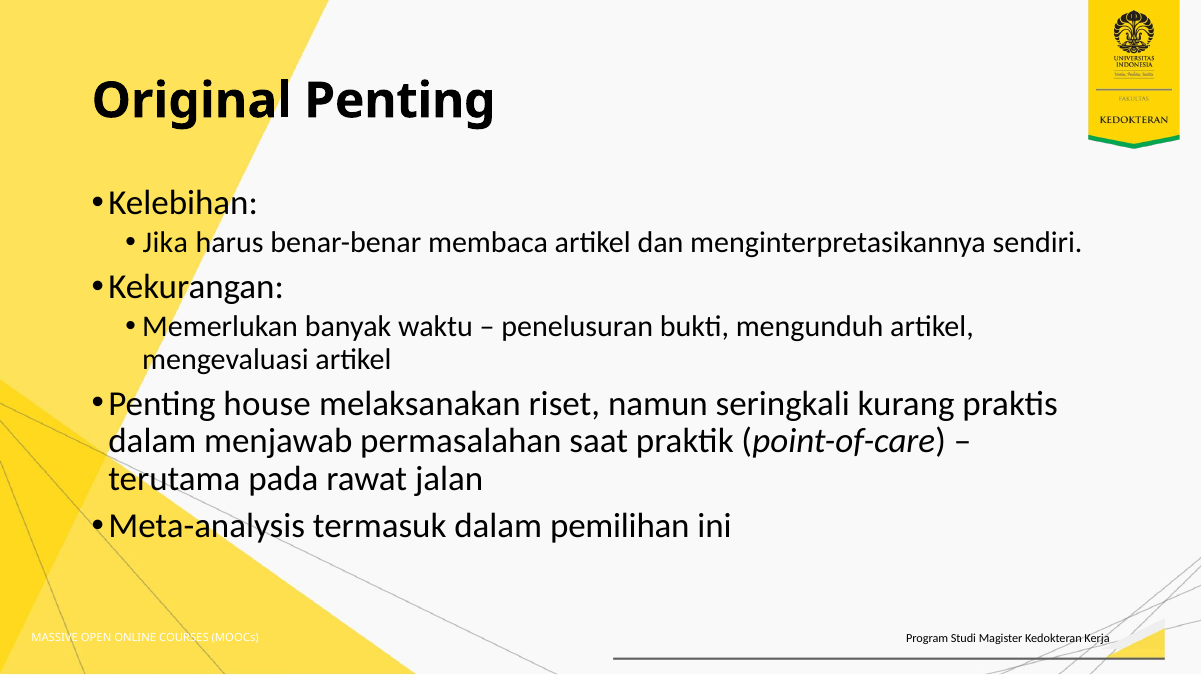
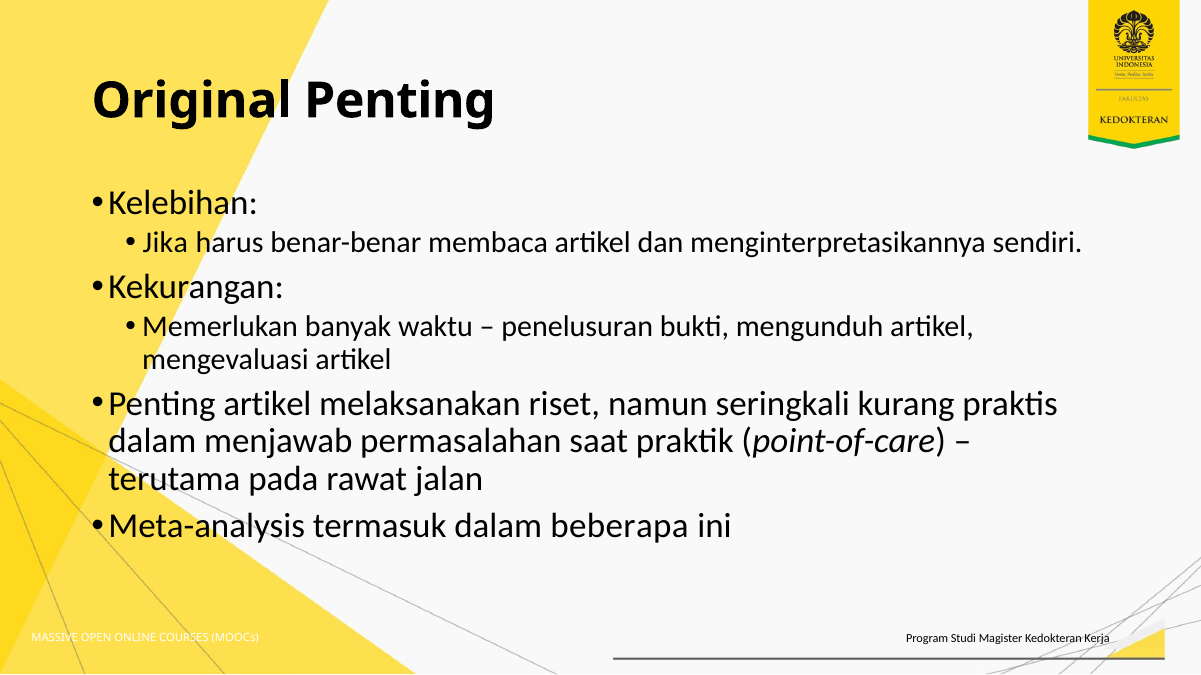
Penting house: house -> artikel (267, 404)
pemilihan: pemilihan -> beberapa (620, 527)
